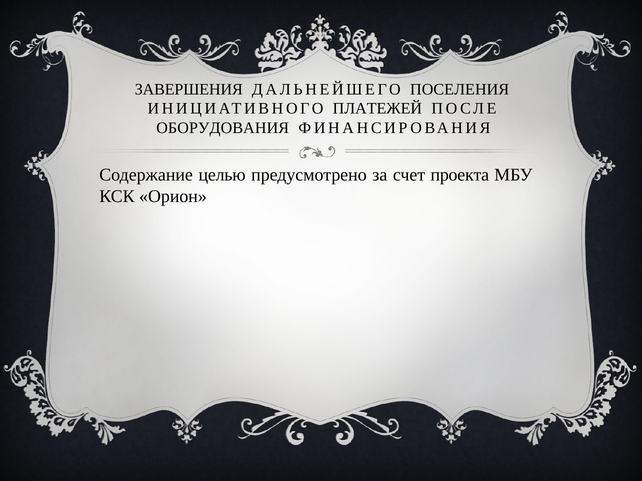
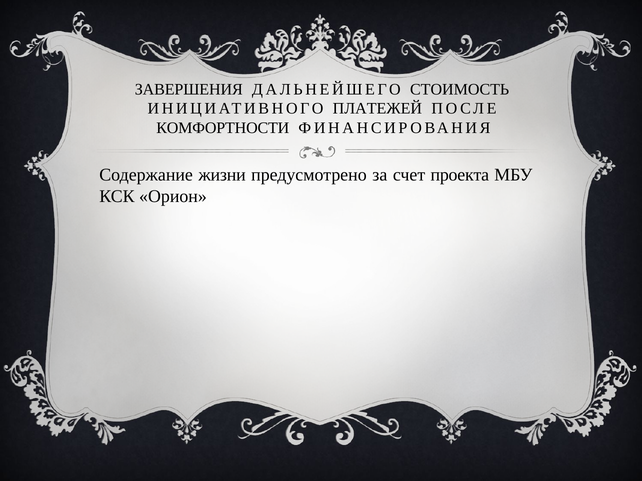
ПОСЕЛЕНИЯ: ПОСЕЛЕНИЯ -> СТОИМОСТЬ (460, 89)
ОБОРУДОВАНИЯ: ОБОРУДОВАНИЯ -> КОМФОРТНОСТИ (223, 128)
целью: целью -> жизни (222, 175)
